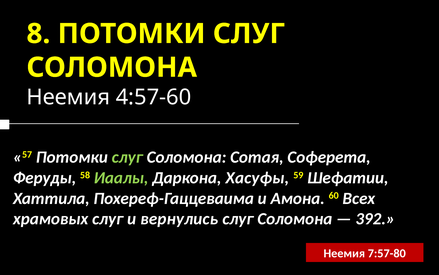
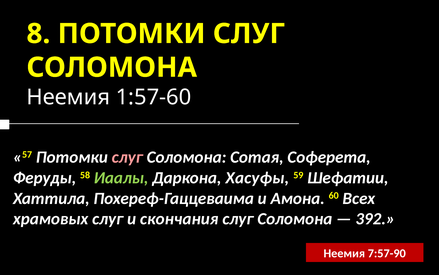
4:57-60: 4:57-60 -> 1:57-60 (154, 97)
слуг colour: light green -> pink (127, 157)
вернулись: вернулись -> скончания (179, 218)
7:57-80: 7:57-80 -> 7:57-90 (387, 253)
